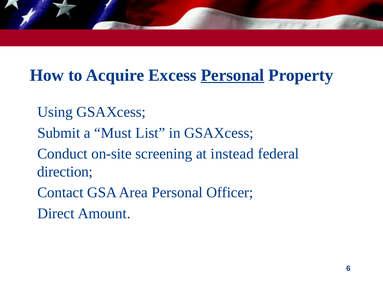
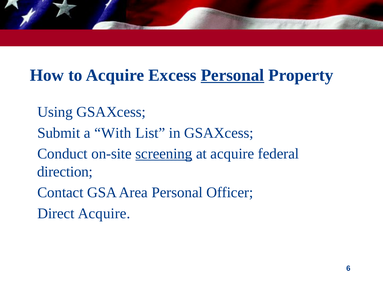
Must: Must -> With (113, 133)
screening underline: none -> present (164, 154)
at instead: instead -> acquire (232, 154)
Amount: Amount -> Acquire (104, 214)
